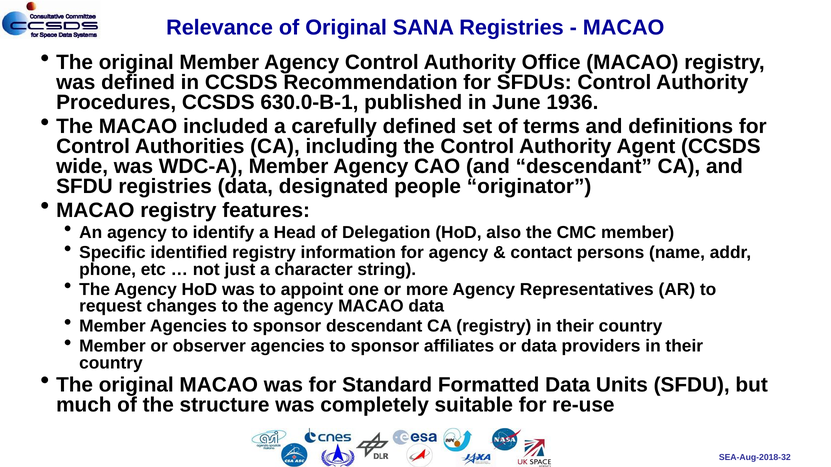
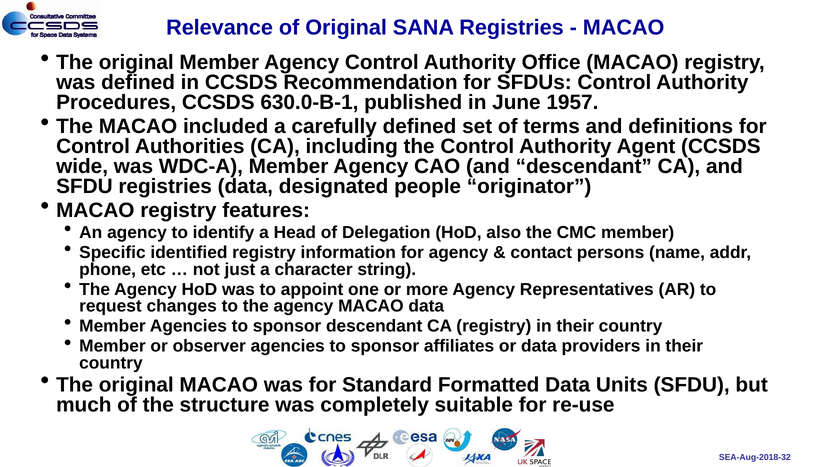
1936: 1936 -> 1957 (572, 102)
